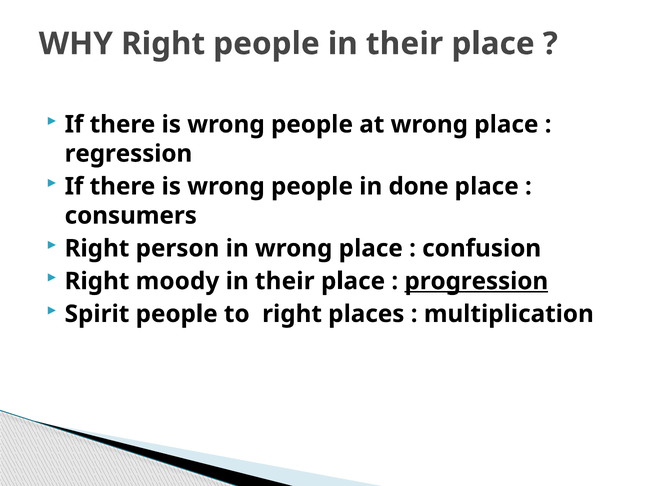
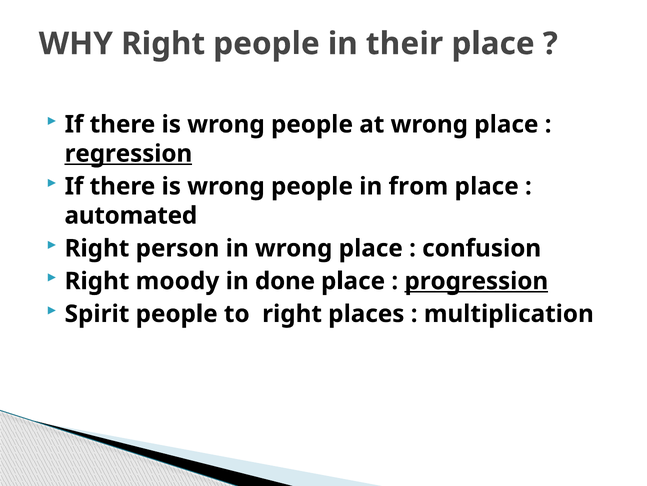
regression underline: none -> present (128, 153)
done: done -> from (418, 186)
consumers: consumers -> automated (131, 215)
their: their -> done (285, 281)
